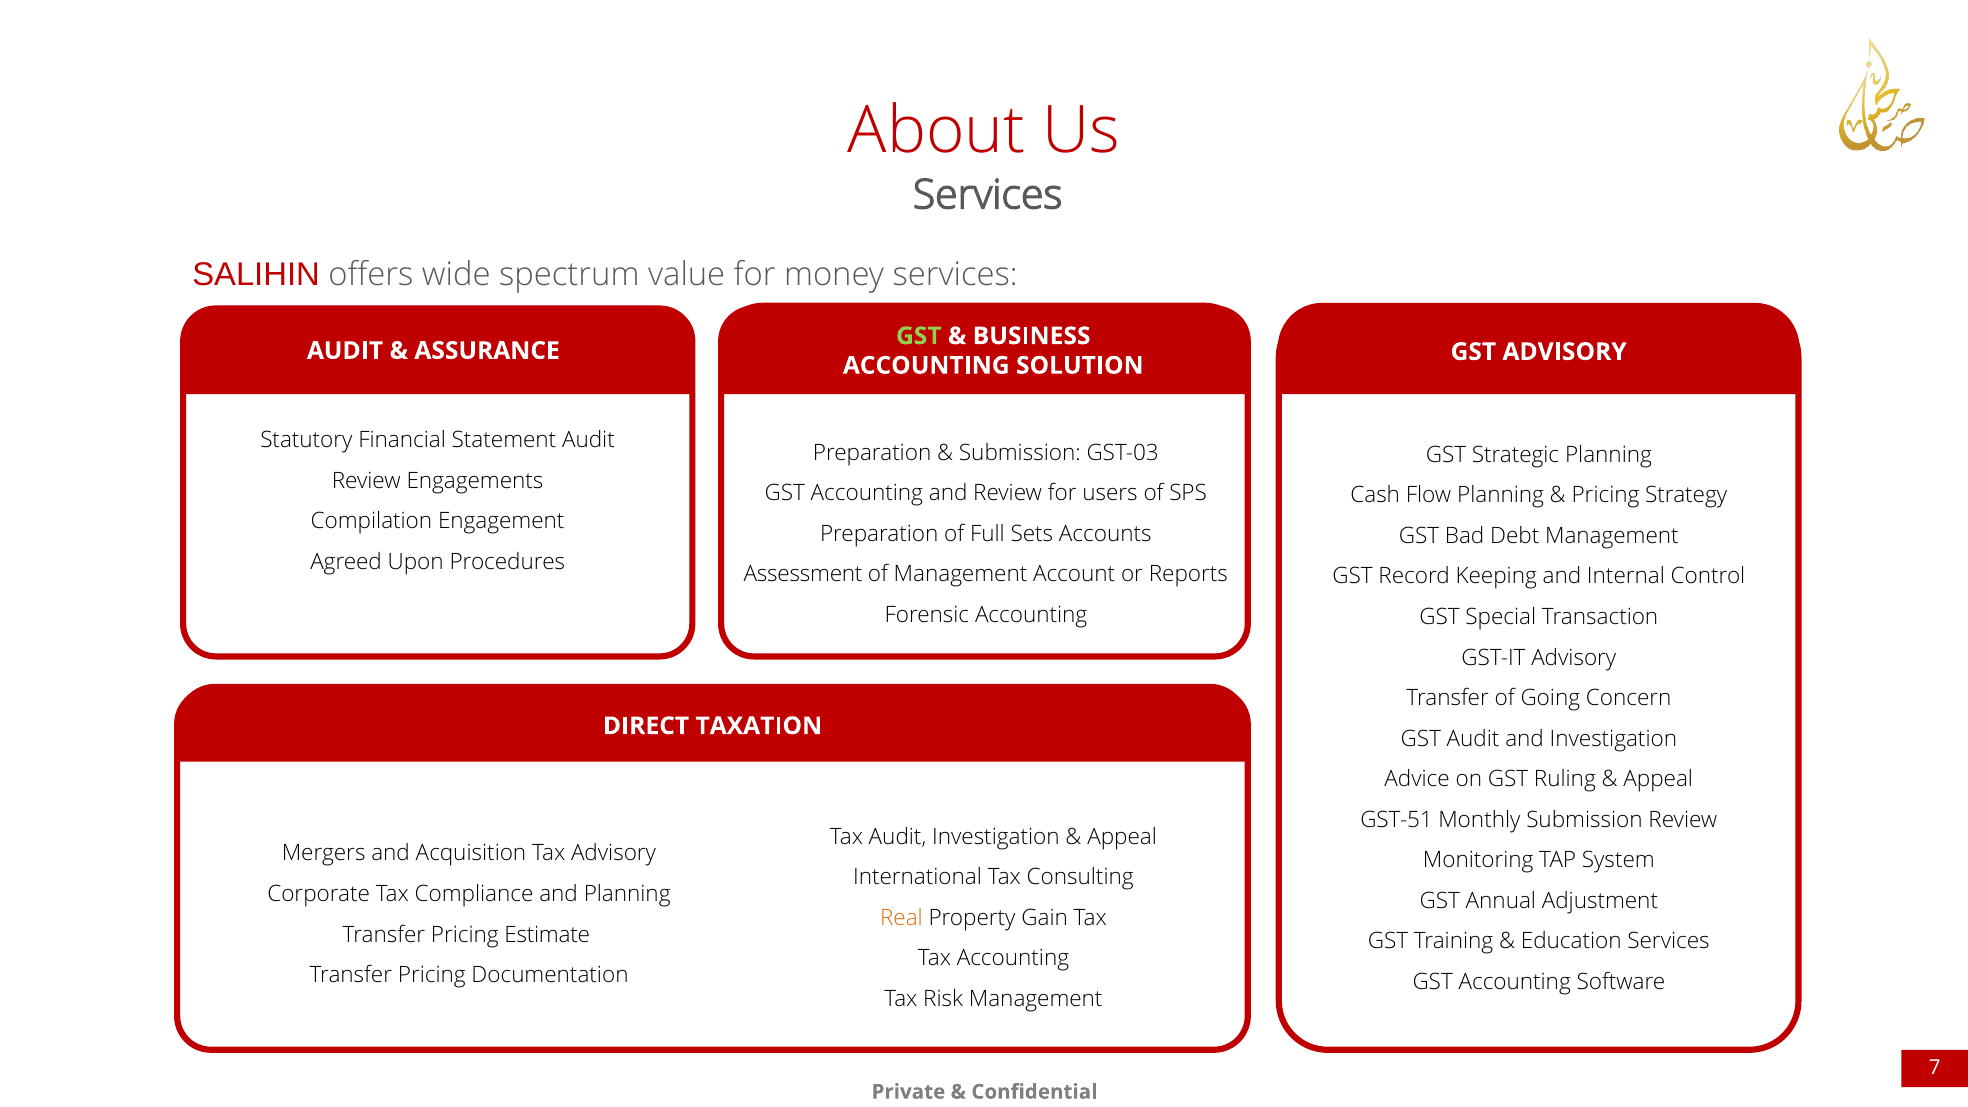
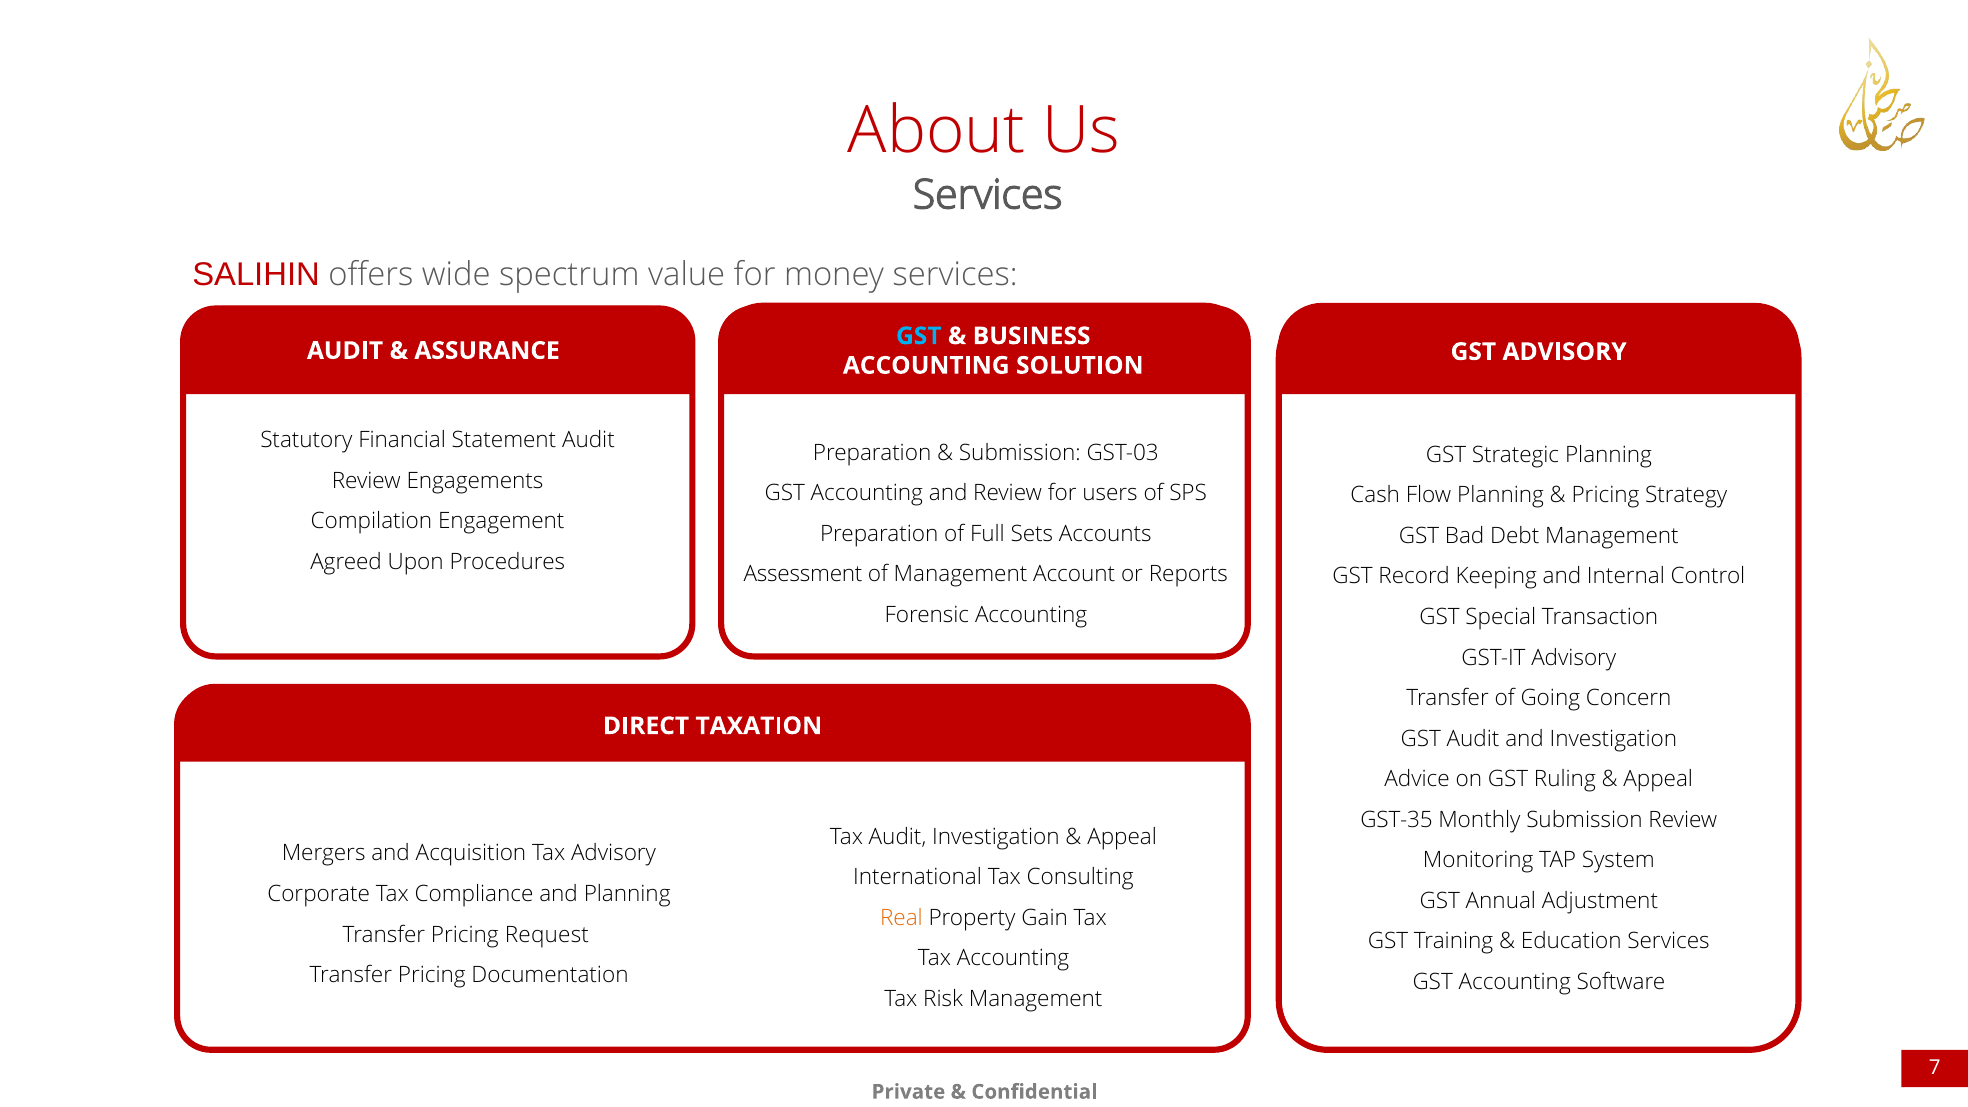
GST colour: light green -> light blue (919, 336)
GST-51: GST-51 -> GST-35 (1396, 820)
Estimate: Estimate -> Request (547, 935)
